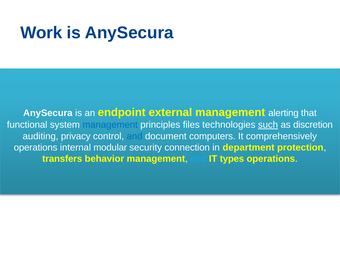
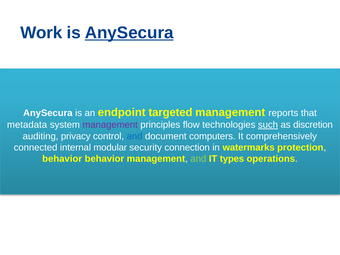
AnySecura underline: none -> present (129, 33)
external: external -> targeted (170, 112)
alerting: alerting -> reports (283, 113)
functional: functional -> metadata (27, 125)
management colour: blue -> purple (110, 125)
files: files -> flow (191, 125)
operations: operations -> connected (36, 147)
department: department -> watermarks (249, 147)
transfers: transfers -> behavior (62, 159)
and colour: light blue -> light green (198, 159)
